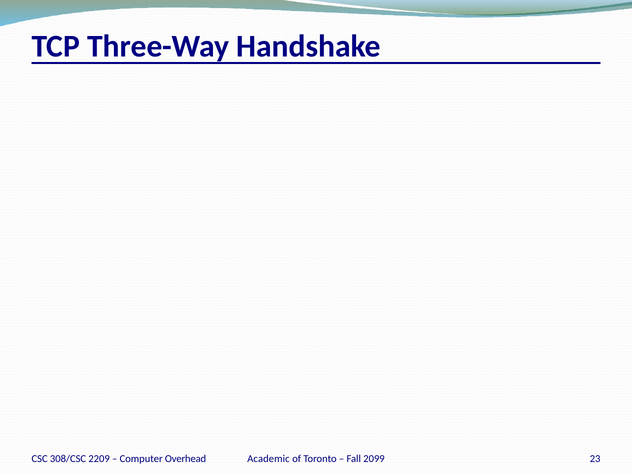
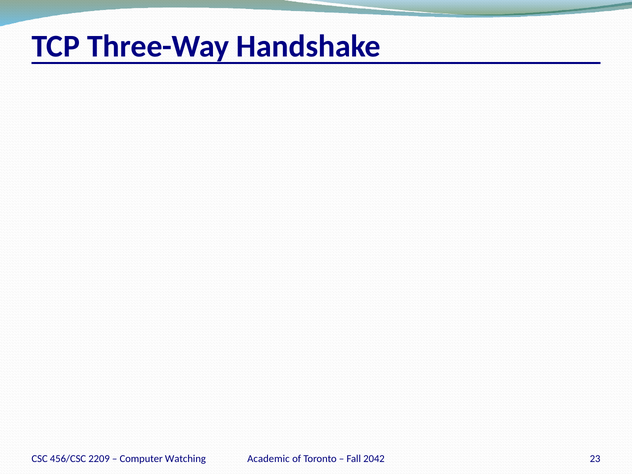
2099: 2099 -> 2042 (374, 459)
308/CSC: 308/CSC -> 456/CSC (68, 459)
Overhead: Overhead -> Watching (185, 459)
